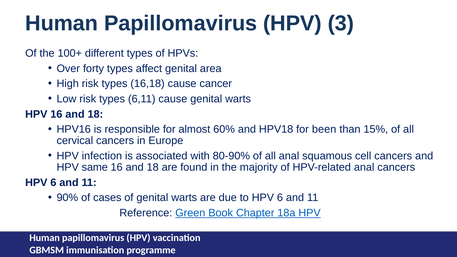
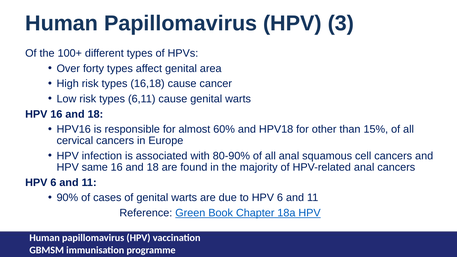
been: been -> other (324, 129)
